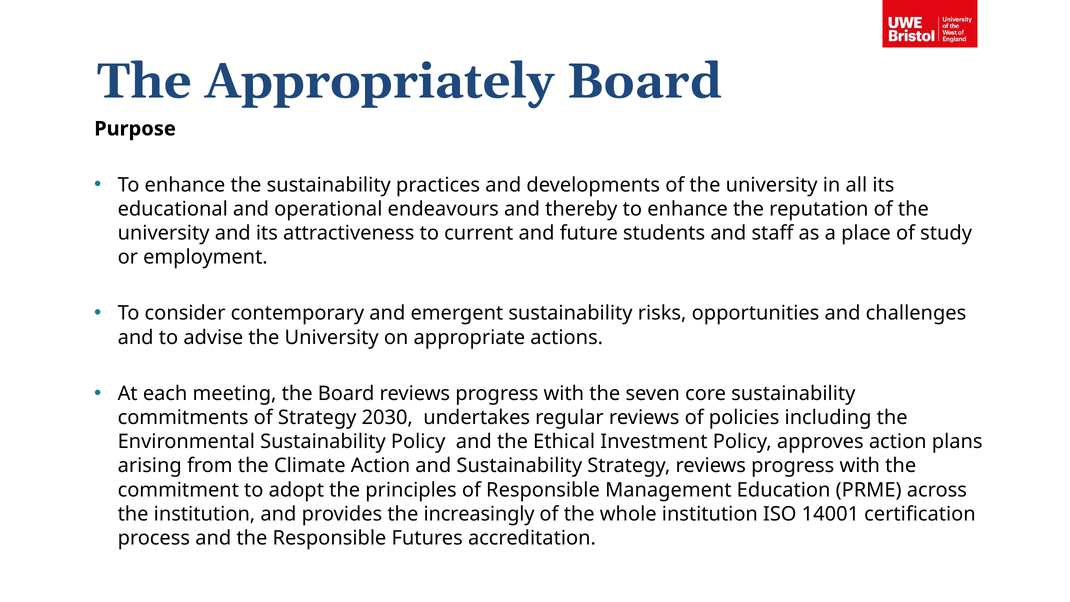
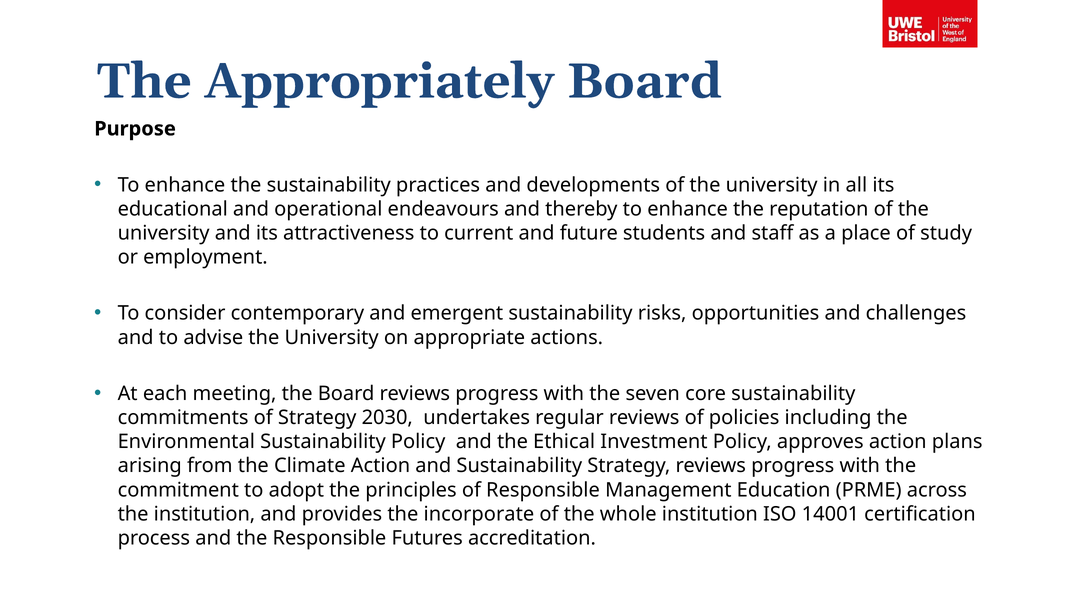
increasingly: increasingly -> incorporate (479, 514)
